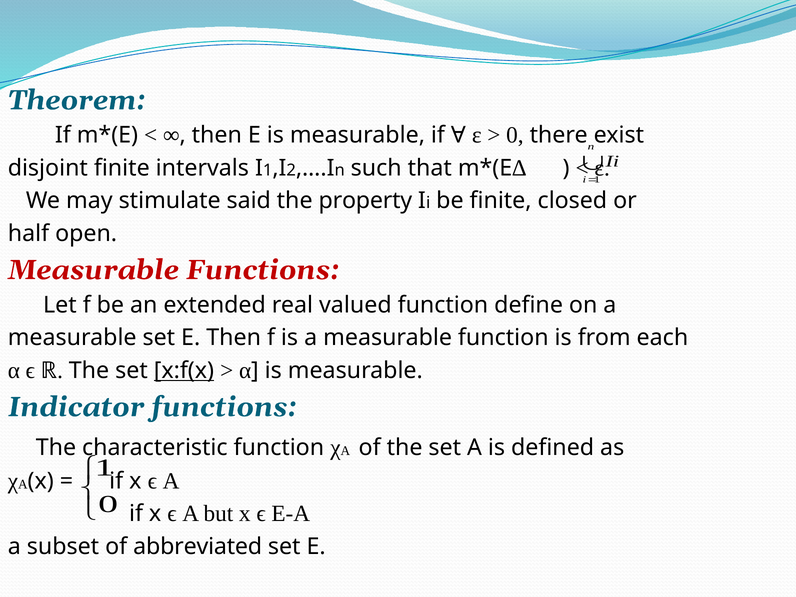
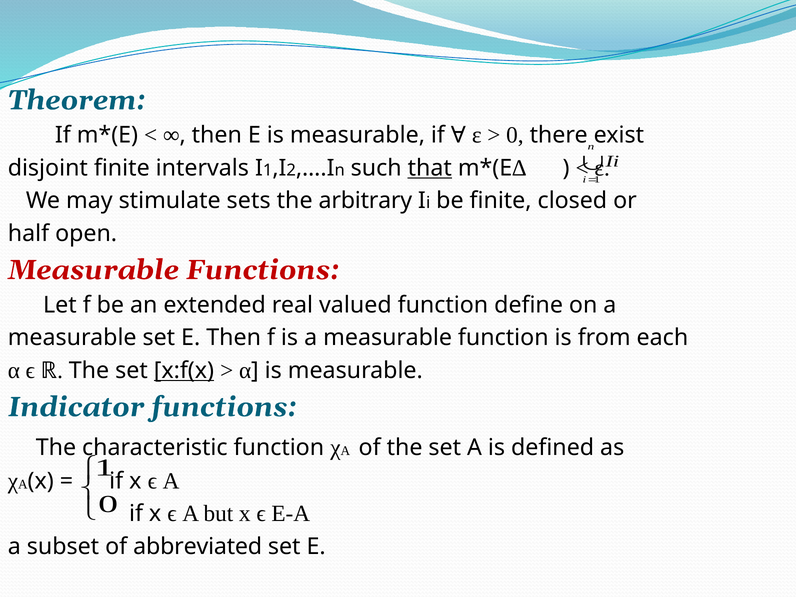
that underline: none -> present (430, 168)
said: said -> sets (249, 201)
property: property -> arbitrary (365, 201)
